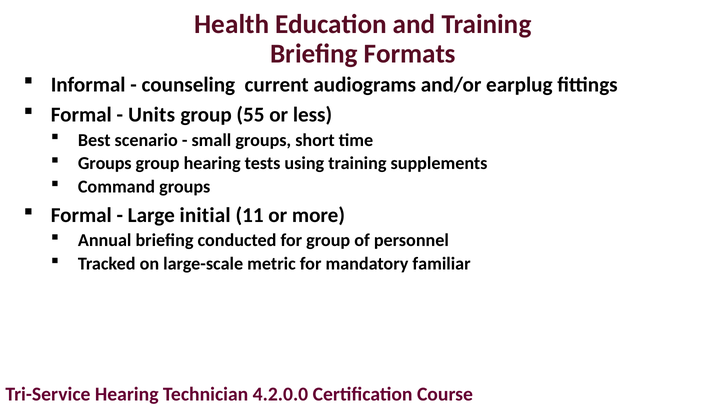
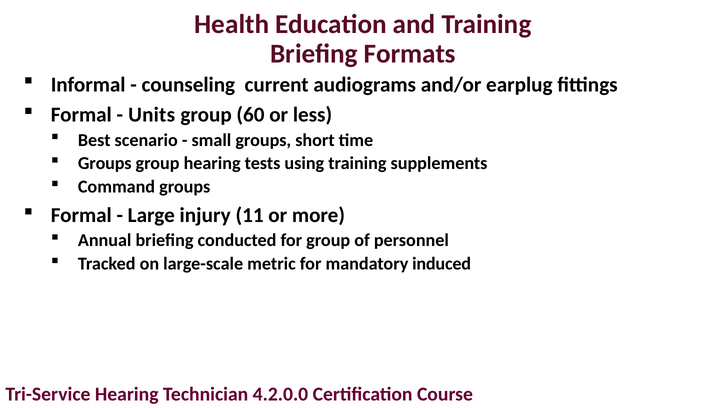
55: 55 -> 60 (250, 115)
initial: initial -> injury (205, 215)
familiar: familiar -> induced (442, 264)
